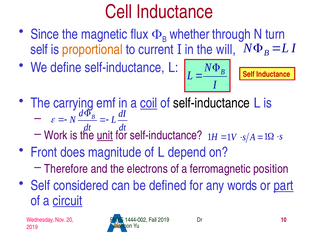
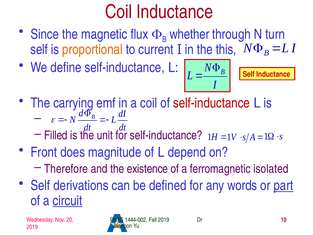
Cell: Cell -> Coil (118, 12)
will: will -> this (226, 50)
coil underline: present -> none (149, 103)
self-inductance colour: black -> red (211, 103)
Work: Work -> Filled (56, 135)
unit underline: present -> none (105, 135)
electrons: electrons -> existence (147, 169)
position: position -> isolated (271, 169)
considered: considered -> derivations (81, 185)
